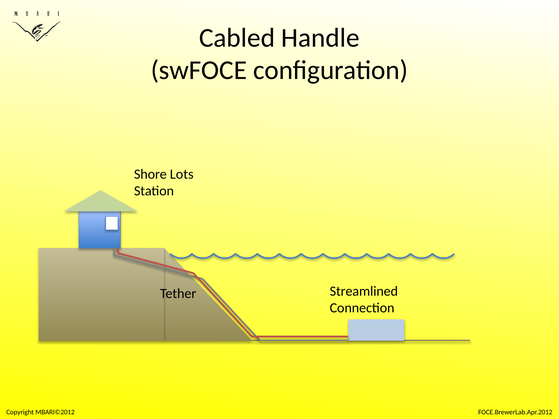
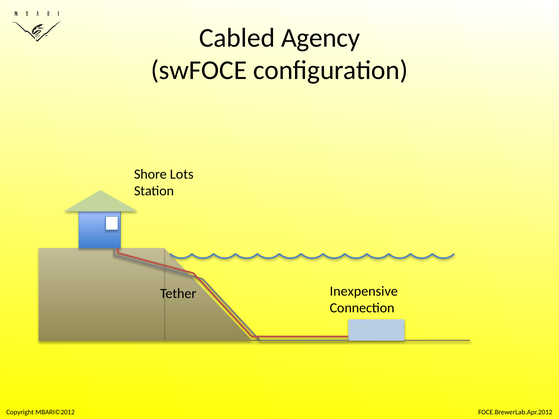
Handle: Handle -> Agency (321, 38)
Streamlined: Streamlined -> Inexpensive (364, 291)
